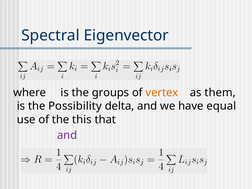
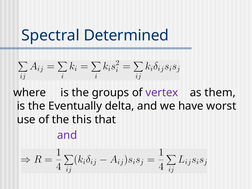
Eigenvector: Eigenvector -> Determined (126, 35)
vertex colour: orange -> purple (162, 93)
Possibility: Possibility -> Eventually (75, 106)
equal: equal -> worst (221, 106)
